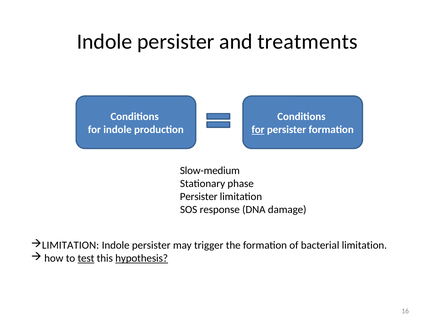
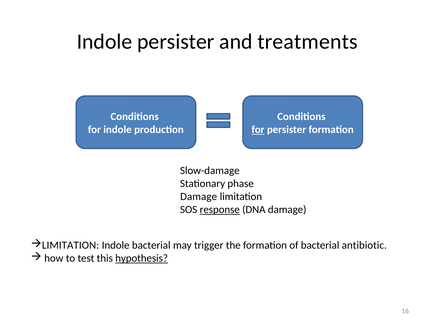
Slow-medium: Slow-medium -> Slow-damage (210, 171)
Persister: Persister -> Damage (199, 197)
response underline: none -> present (220, 210)
persister: persister -> bacterial (151, 245)
bacterial limitation: limitation -> antibiotic (364, 245)
test underline: present -> none (86, 258)
